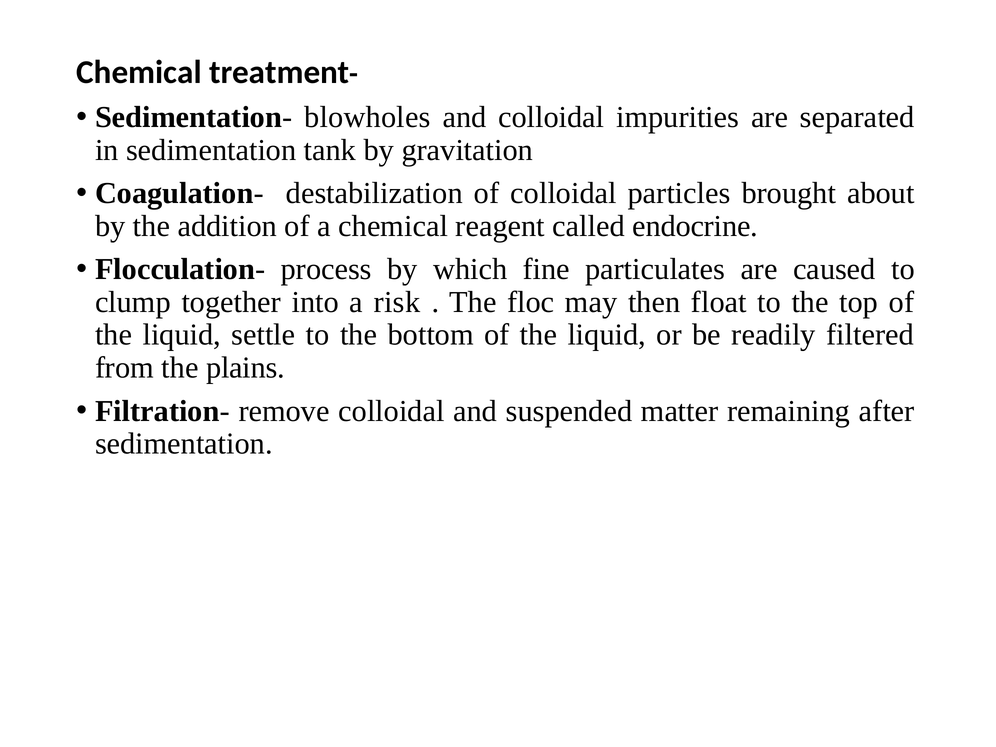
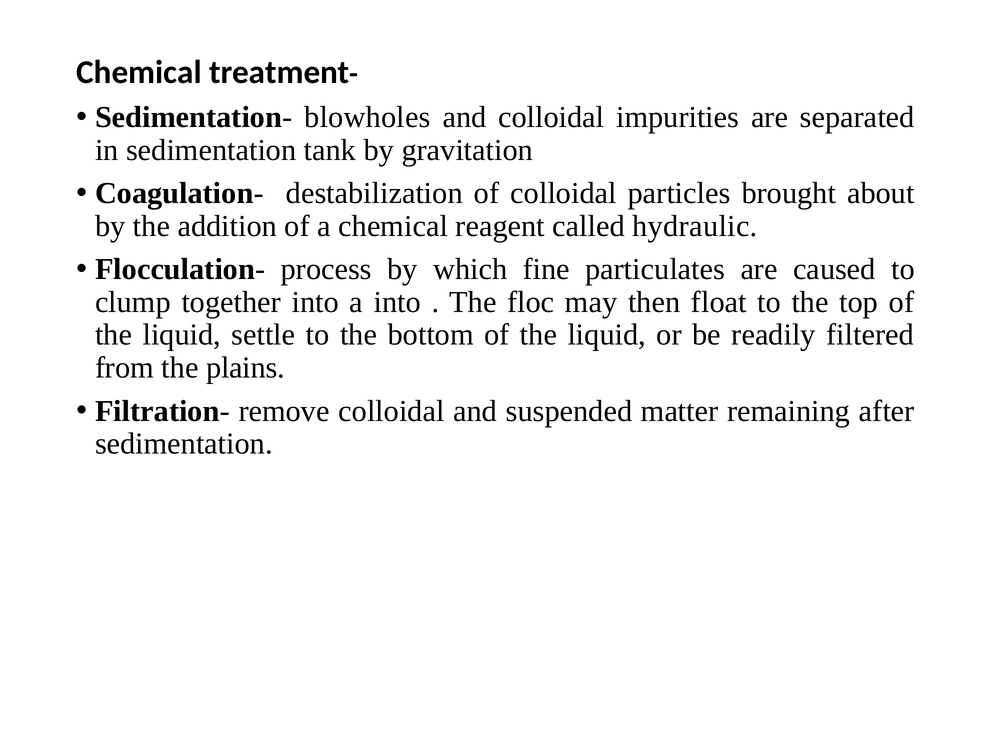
endocrine: endocrine -> hydraulic (695, 226)
a risk: risk -> into (397, 302)
